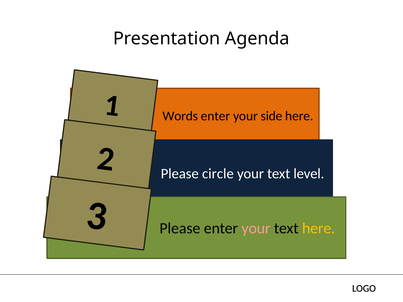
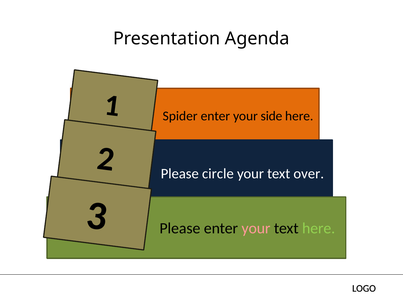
Words: Words -> Spider (180, 116)
level: level -> over (309, 174)
here colour: yellow -> light green (319, 228)
